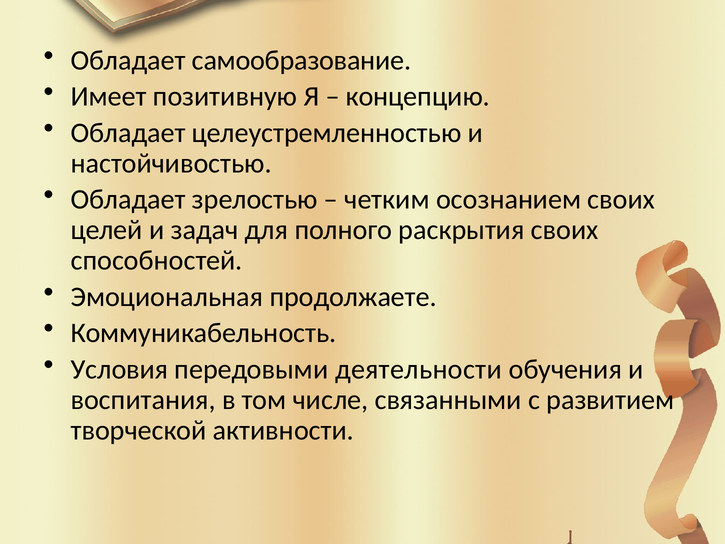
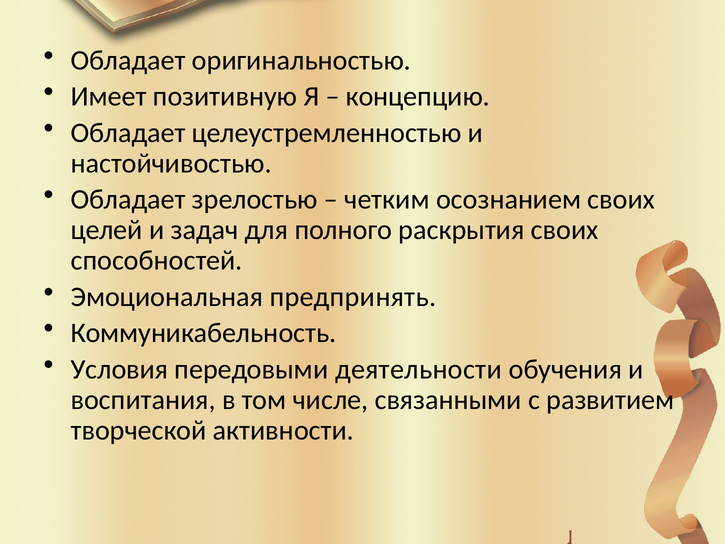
самообразование: самообразование -> оригинальностью (301, 60)
продолжаете: продолжаете -> предпринять (353, 297)
